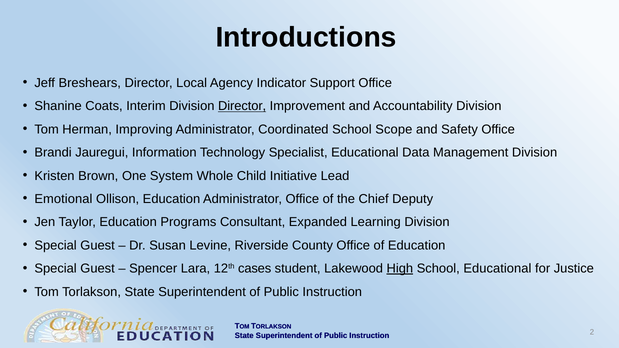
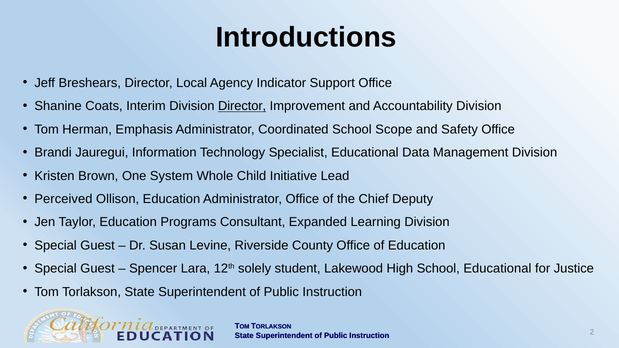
Improving: Improving -> Emphasis (144, 129)
Emotional: Emotional -> Perceived (63, 199)
cases: cases -> solely (255, 269)
High underline: present -> none (400, 269)
